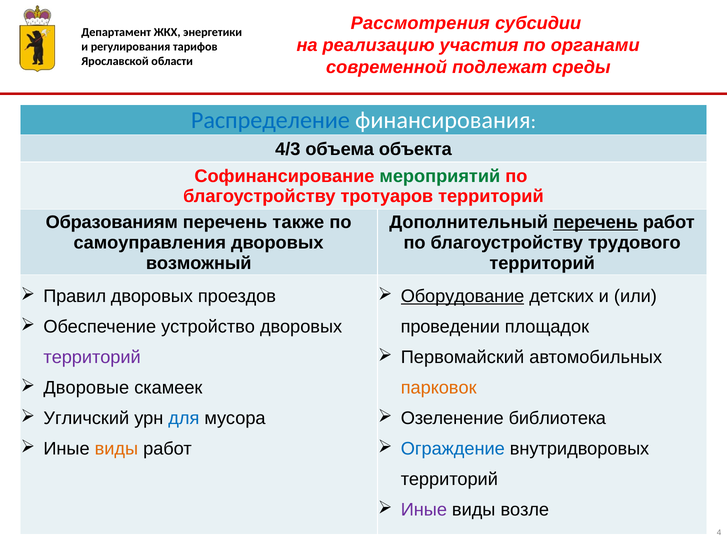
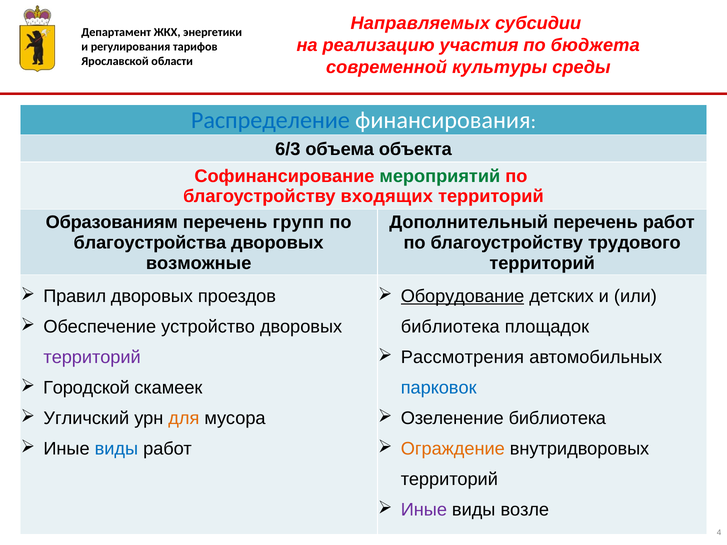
Рассмотрения: Рассмотрения -> Направляемых (420, 23)
органами: органами -> бюджета (595, 45)
подлежат: подлежат -> культуры (500, 67)
4/3: 4/3 -> 6/3 (288, 149)
тротуаров: тротуаров -> входящих (387, 197)
также: также -> групп (298, 222)
перечень underline: present -> none (595, 222)
самоуправления: самоуправления -> благоустройства (150, 243)
возможный: возможный -> возможные (199, 263)
проведении: проведении -> библиотека (450, 327)
Первомайский: Первомайский -> Рассмотрения (462, 357)
Дворовые: Дворовые -> Городской (86, 388)
парковок colour: orange -> blue (439, 388)
для colour: blue -> orange (184, 418)
виды colour: orange -> blue (116, 449)
Ограждение colour: blue -> orange (453, 449)
